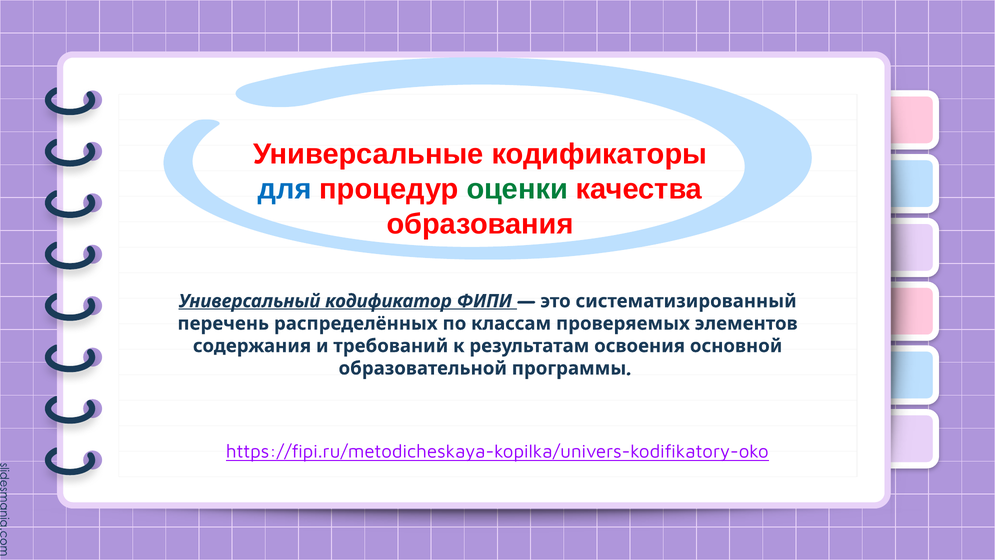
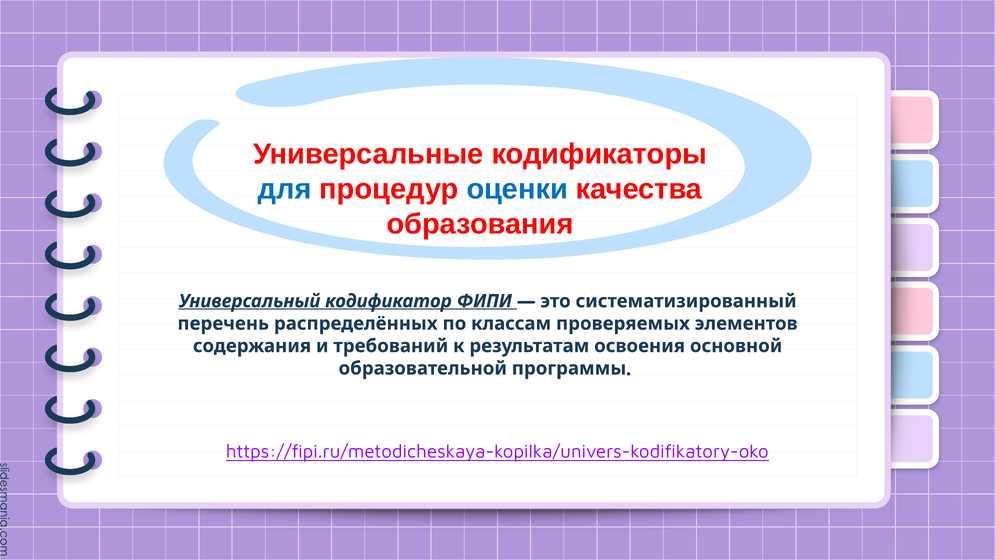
оценки colour: green -> blue (517, 189)
